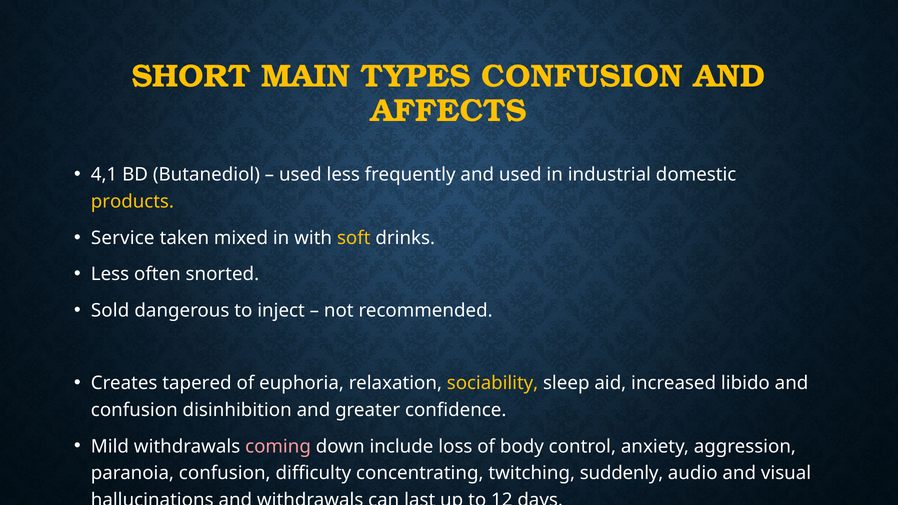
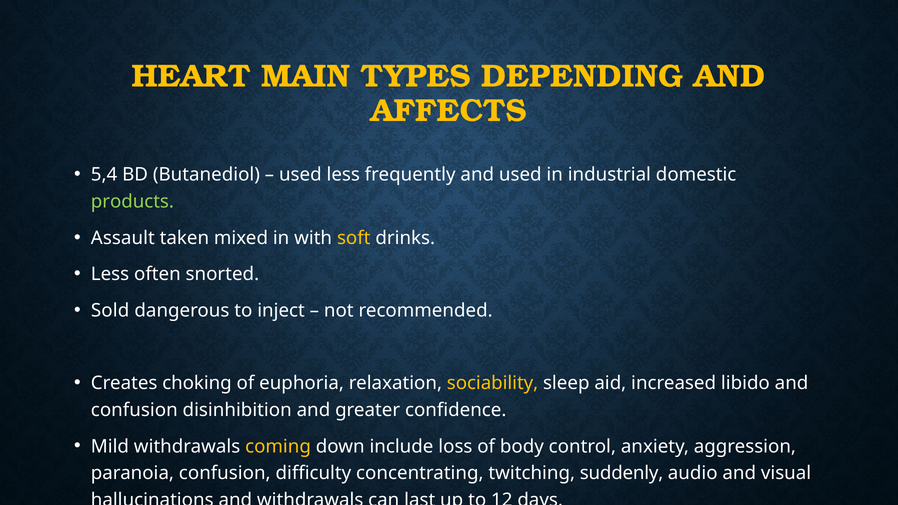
SHORT: SHORT -> HEART (191, 76)
TYPES CONFUSION: CONFUSION -> DEPENDING (582, 76)
4,1: 4,1 -> 5,4 (104, 175)
products colour: yellow -> light green (132, 202)
Service: Service -> Assault (123, 238)
tapered: tapered -> choking (197, 383)
coming colour: pink -> yellow (278, 446)
